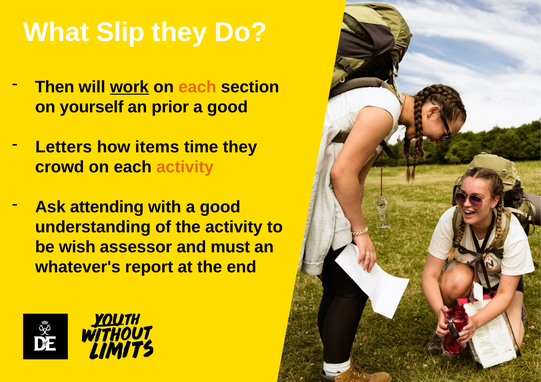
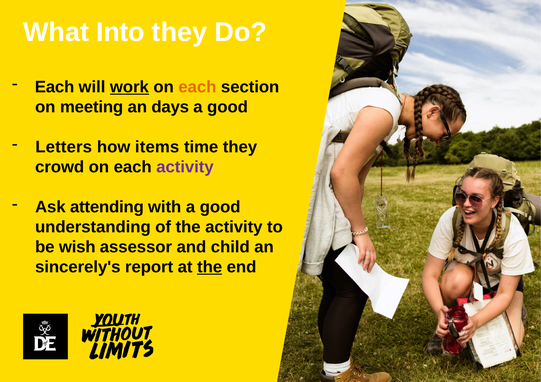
Slip: Slip -> Into (120, 32)
Then: Then -> Each (55, 87)
yourself: yourself -> meeting (92, 107)
prior: prior -> days (170, 107)
activity colour: orange -> purple (185, 167)
must: must -> child (230, 247)
whatever's: whatever's -> sincerely's (78, 267)
the underline: none -> present (210, 267)
